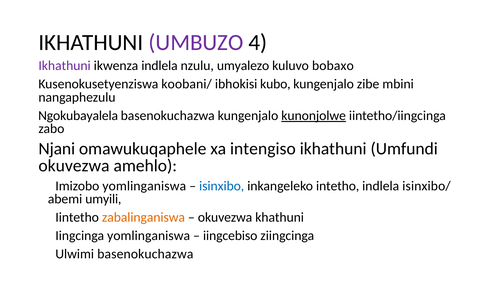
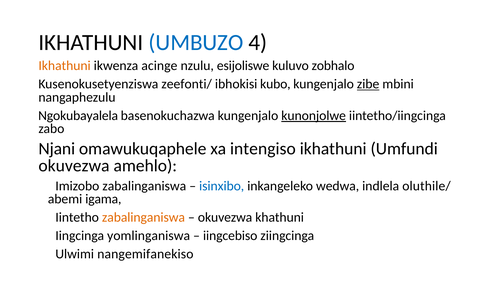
UMBUZO colour: purple -> blue (196, 42)
Ikhathuni colour: purple -> orange (65, 66)
ikwenza indlela: indlela -> acinge (159, 66)
umyalezo: umyalezo -> esijoliswe (243, 66)
bobaxo: bobaxo -> zobhalo (333, 66)
koobani/: koobani/ -> zeefonti/ (187, 84)
zibe underline: none -> present (368, 84)
yomlinganiswa: yomlinganiswa -> zabalinganiswa (144, 186)
intetho: intetho -> wedwa (338, 186)
isinxibo/: isinxibo/ -> oluthile/ (426, 186)
umyili: umyili -> igama (103, 199)
basenokuchazwa: basenokuchazwa -> nangemifanekiso (145, 254)
